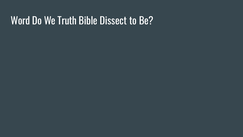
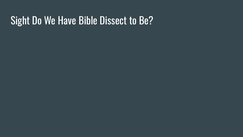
Word: Word -> Sight (20, 21)
Truth: Truth -> Have (67, 21)
